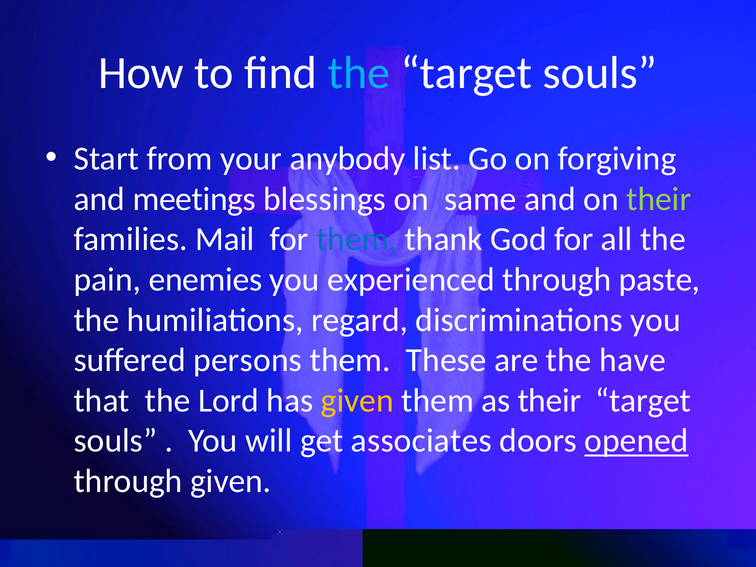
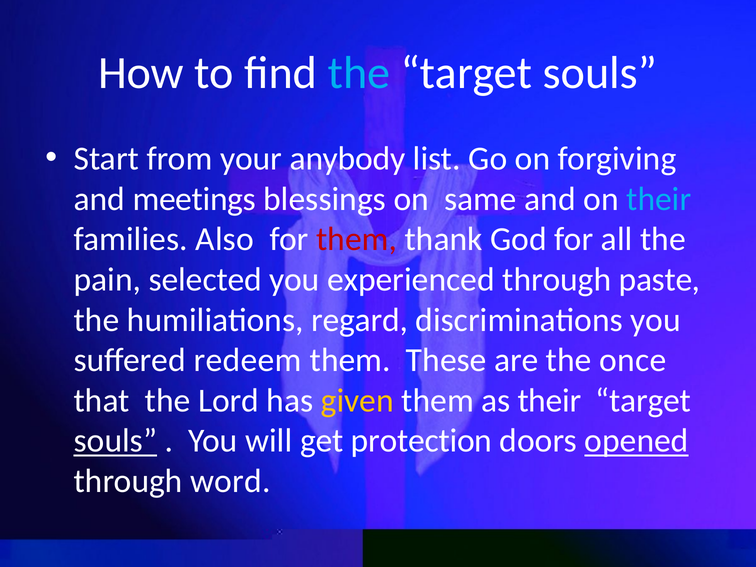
their colour: light green -> light blue (659, 199)
Mail: Mail -> Also (225, 239)
them colour: blue -> red (357, 239)
enemies: enemies -> selected (205, 280)
persons: persons -> redeem (248, 360)
have: have -> once (633, 360)
souls underline: none -> present (115, 441)
associates: associates -> protection (422, 441)
through given: given -> word (231, 481)
